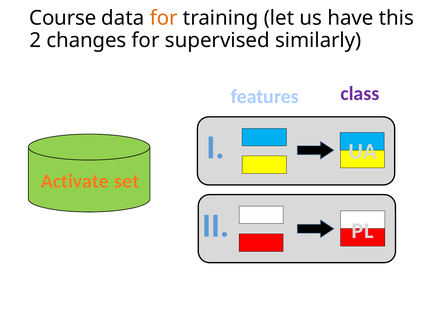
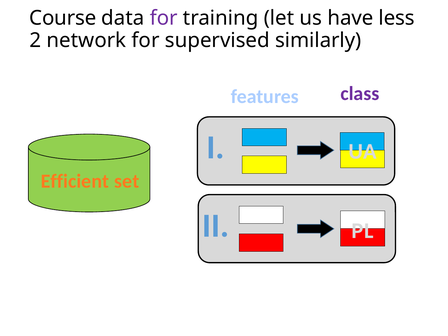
for colour: orange -> purple (164, 18)
this: this -> less (397, 18)
changes: changes -> network (86, 40)
Activate: Activate -> Efficient (75, 181)
